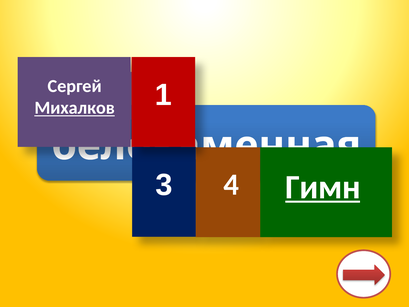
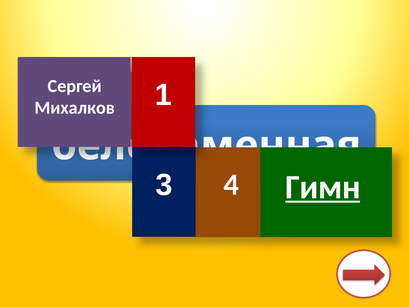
Михалков underline: present -> none (75, 108)
